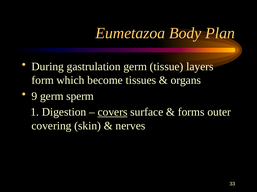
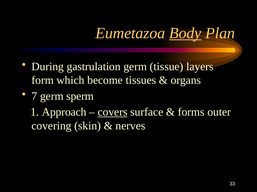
Body underline: none -> present (185, 33)
9: 9 -> 7 (34, 96)
Digestion: Digestion -> Approach (64, 112)
